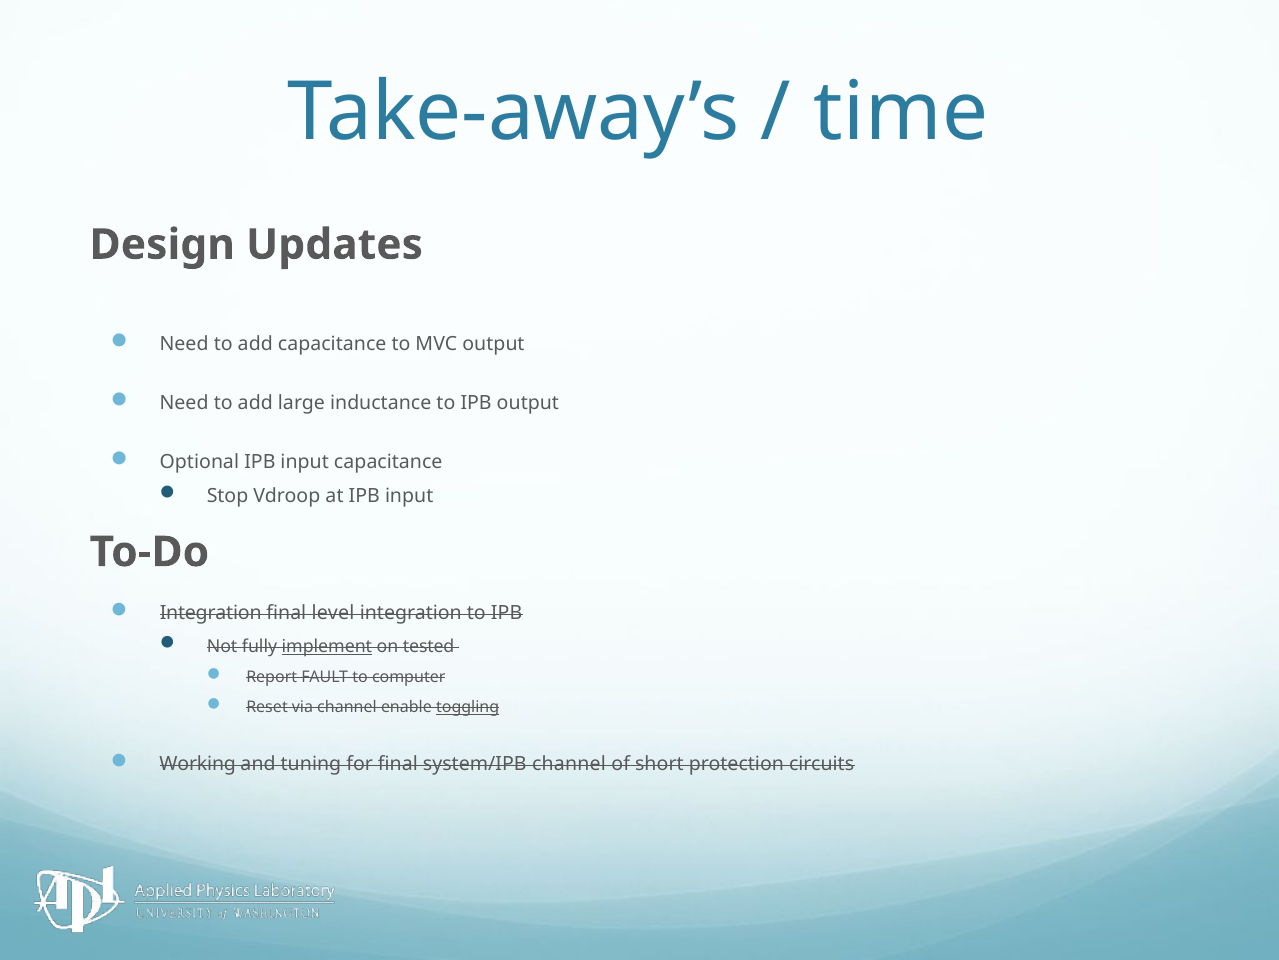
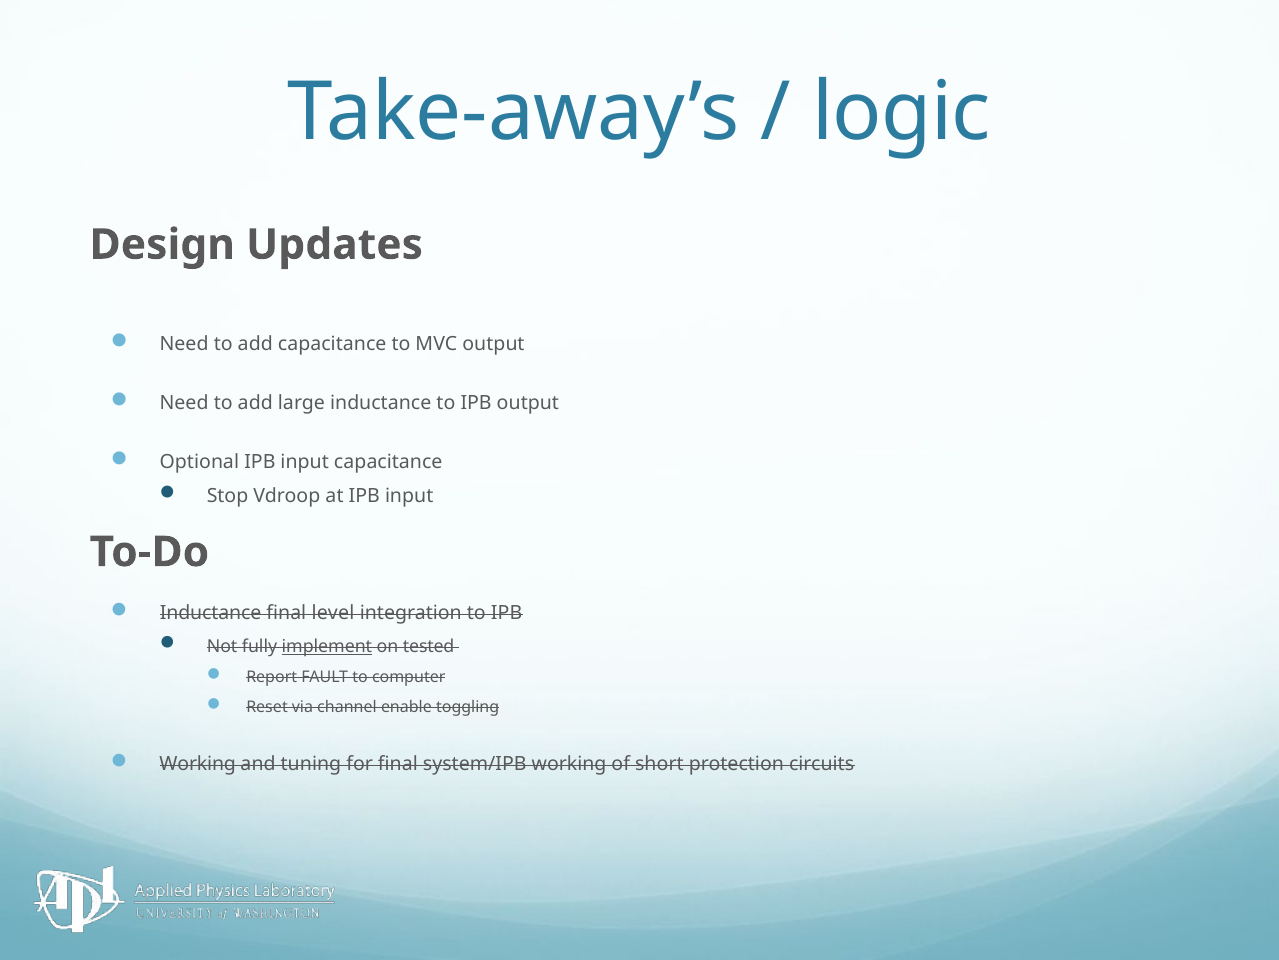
time: time -> logic (902, 113)
Integration: Integration -> Inductance (211, 613)
toggling underline: present -> none (468, 707)
system/IPB channel: channel -> working (569, 764)
